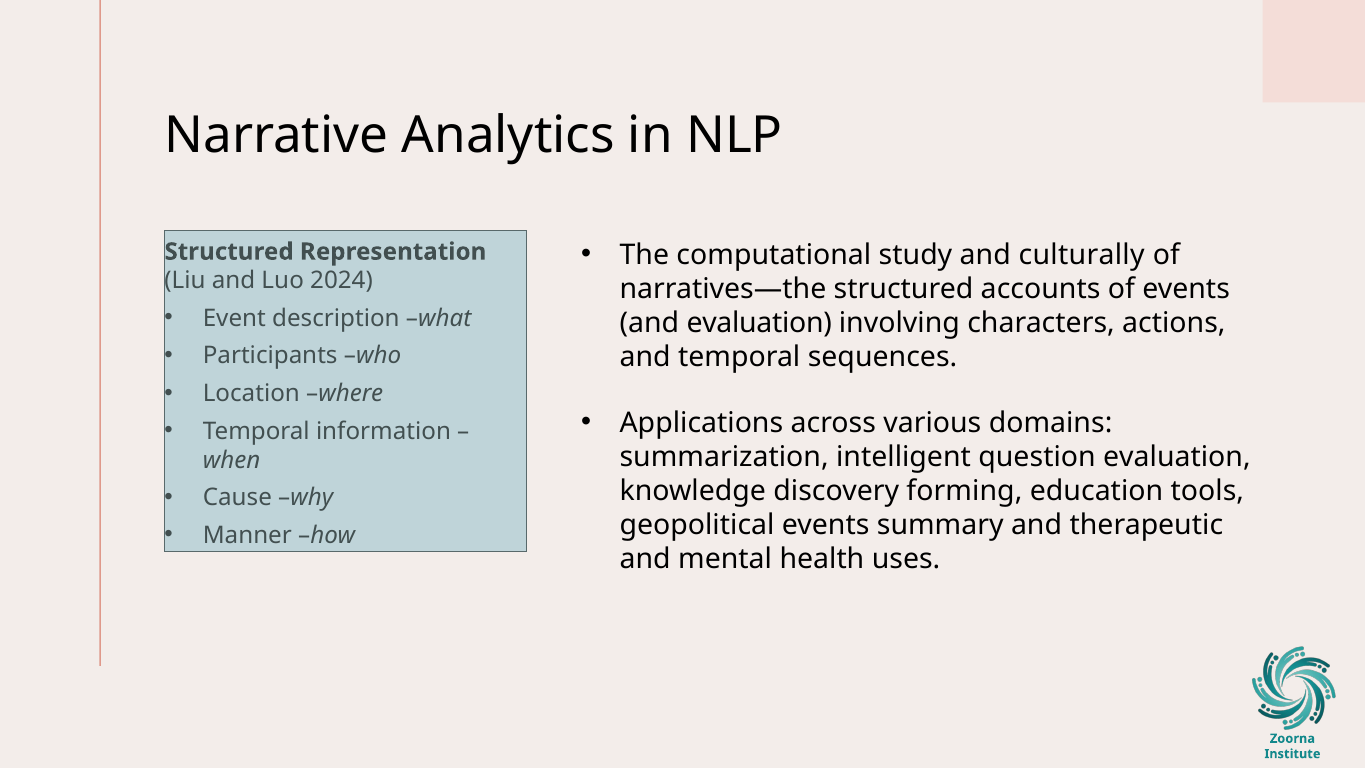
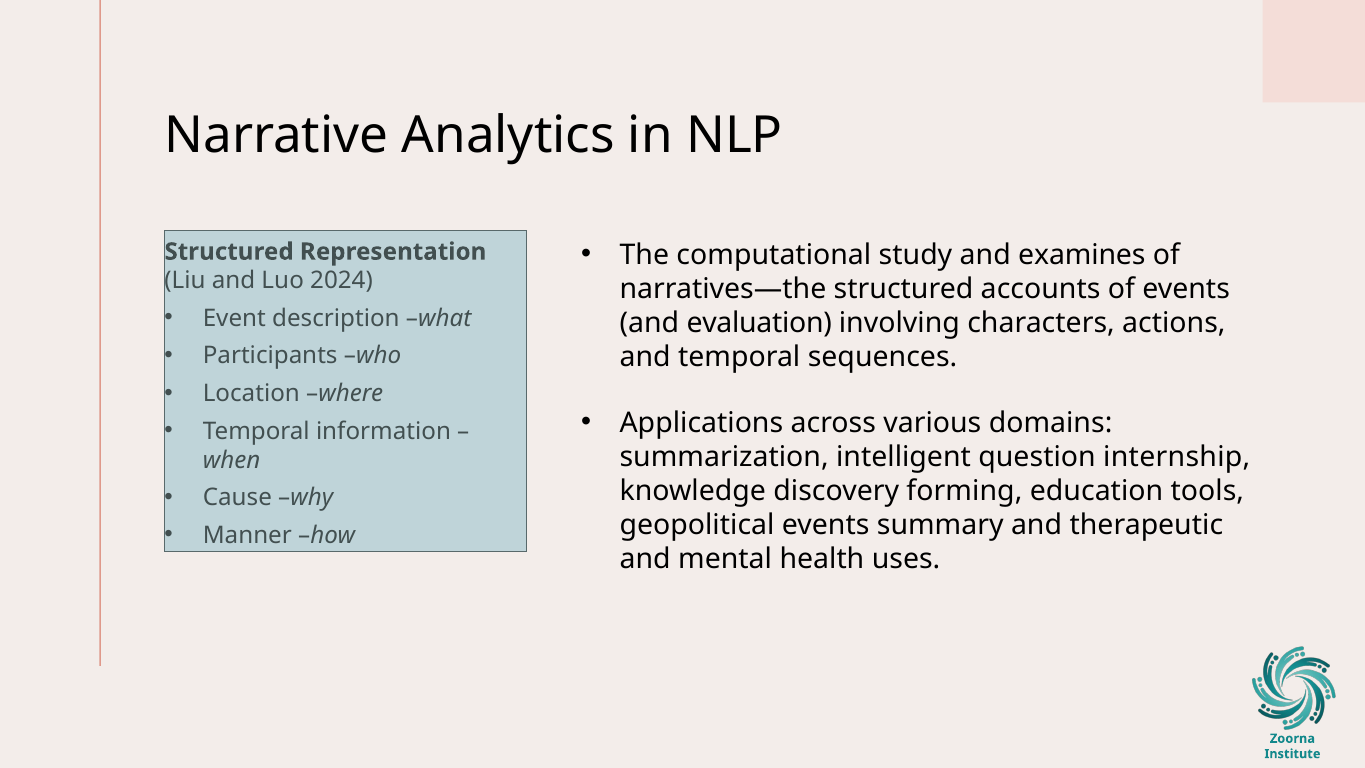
culturally: culturally -> examines (1082, 255)
question evaluation: evaluation -> internship (1177, 457)
